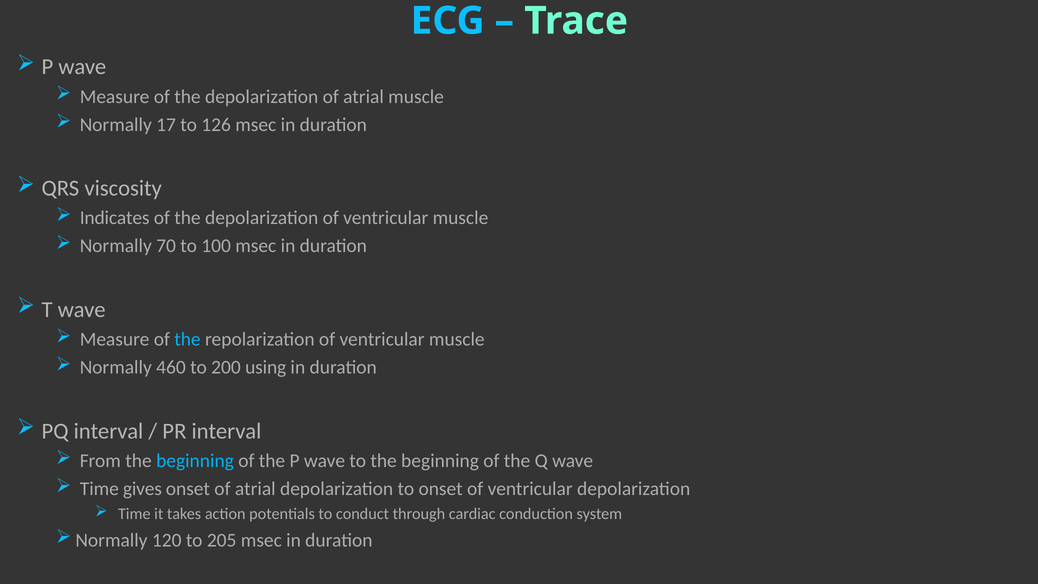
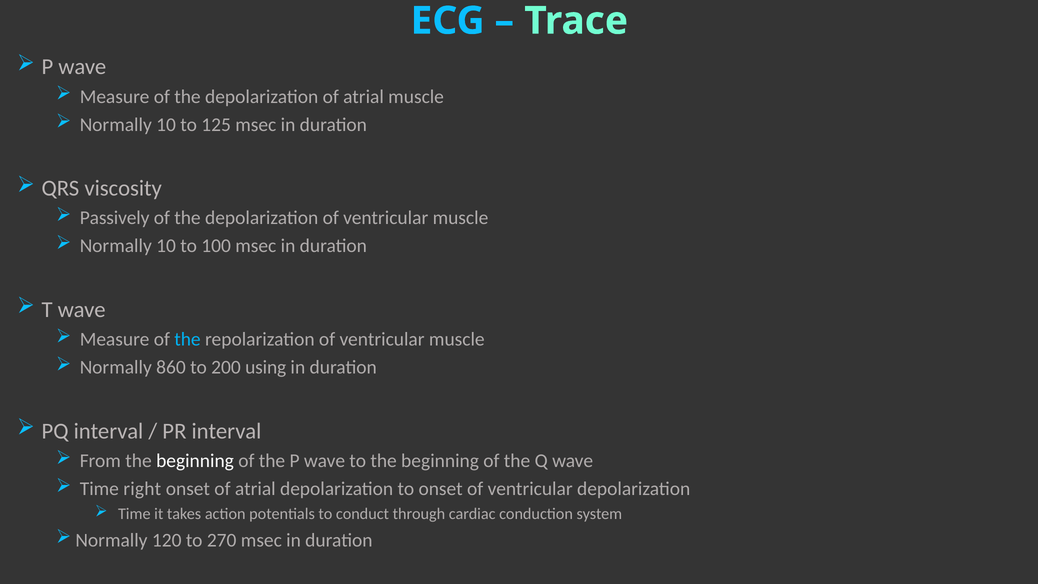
17: 17 -> 10 (166, 125)
126: 126 -> 125 (216, 125)
Indicates: Indicates -> Passively (115, 218)
70: 70 -> 10 (166, 246)
460: 460 -> 860 (171, 367)
beginning colour: light blue -> white (195, 461)
gives: gives -> right (142, 489)
205: 205 -> 270 (222, 540)
